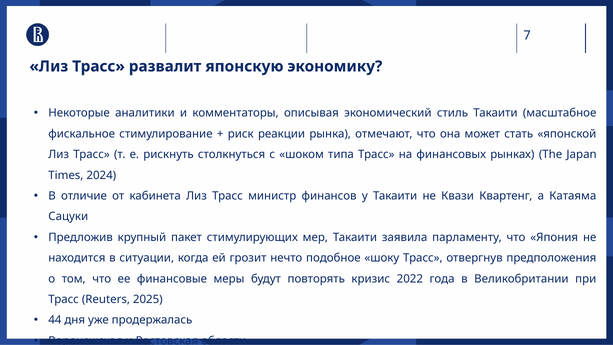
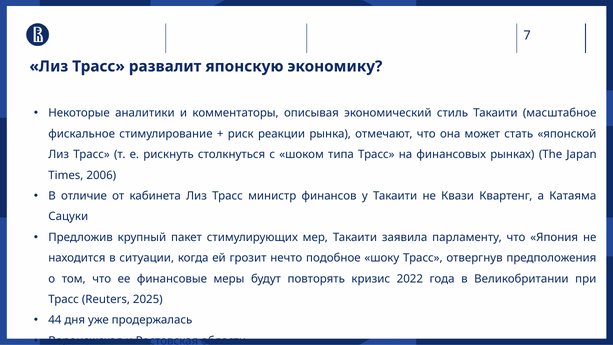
2024: 2024 -> 2006 (101, 175)
